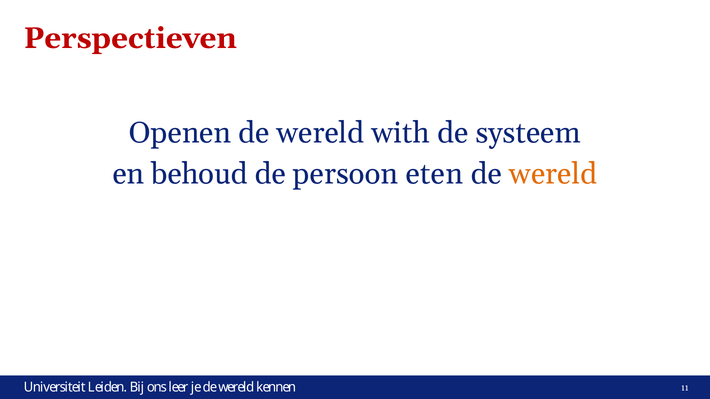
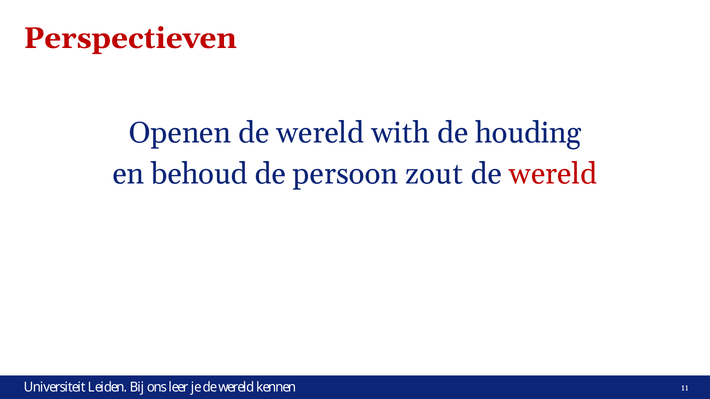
systeem: systeem -> houding (528, 133)
eten: eten -> zout (434, 174)
wereld colour: orange -> red (553, 174)
